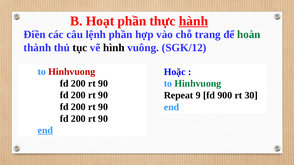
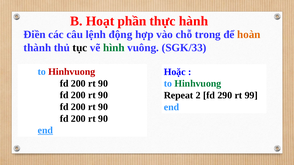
hành underline: present -> none (193, 21)
lệnh phần: phần -> động (121, 35)
trang: trang -> trong (208, 35)
hoàn colour: green -> orange (249, 35)
hình colour: black -> green (114, 48)
SGK/12: SGK/12 -> SGK/33 (184, 48)
9: 9 -> 2 (198, 95)
900: 900 -> 290 (225, 95)
30: 30 -> 99 (251, 95)
